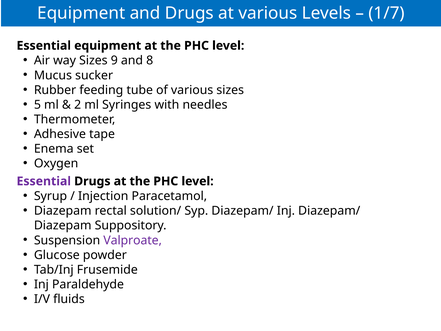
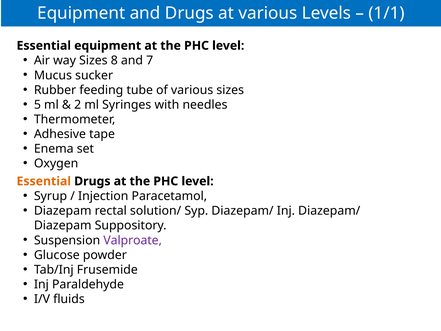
1/7: 1/7 -> 1/1 (387, 13)
9: 9 -> 8 (114, 61)
8: 8 -> 7 (150, 61)
Essential colour: purple -> orange (44, 181)
